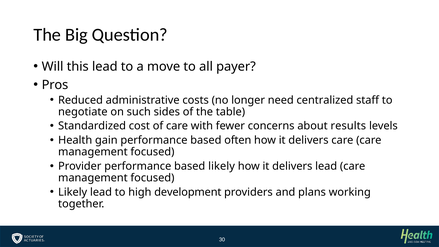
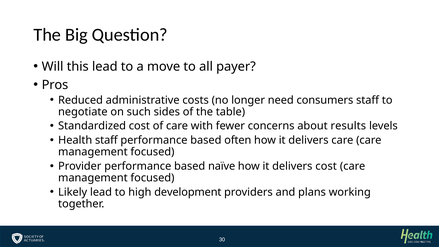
centralized: centralized -> consumers (325, 100)
Health gain: gain -> staff (106, 140)
based likely: likely -> naïve (222, 166)
delivers lead: lead -> cost (326, 166)
